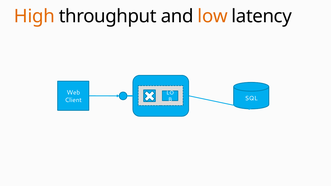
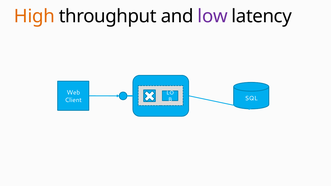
low colour: orange -> purple (213, 16)
